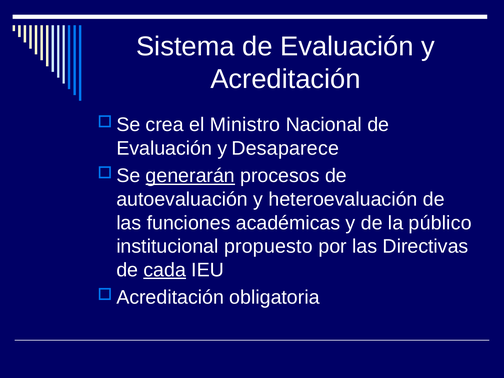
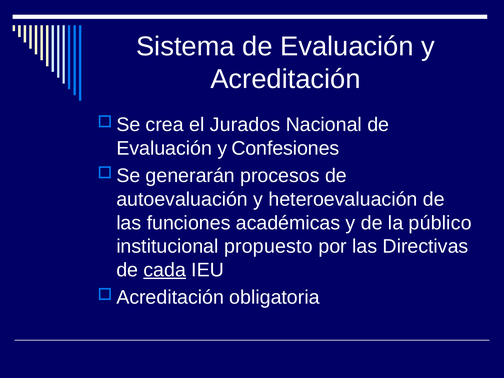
Ministro: Ministro -> Jurados (245, 125)
Desaparece: Desaparece -> Confesiones (285, 148)
generarán underline: present -> none (190, 176)
